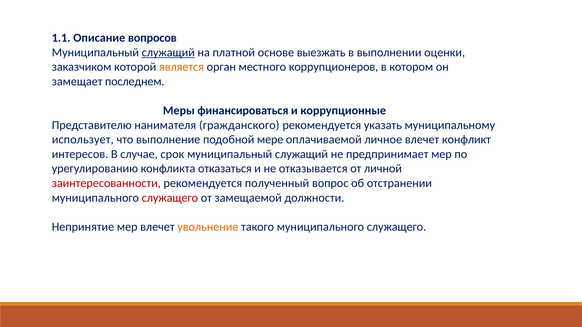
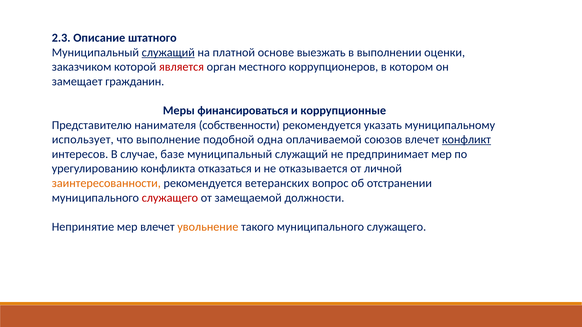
1.1: 1.1 -> 2.3 (61, 38)
вопросов: вопросов -> штатного (152, 38)
является colour: orange -> red (182, 67)
последнем: последнем -> гражданин (135, 82)
гражданского: гражданского -> собственности (239, 125)
мере: мере -> одна (270, 140)
личное: личное -> союзов (383, 140)
конфликт underline: none -> present (466, 140)
срок: срок -> базе (172, 154)
заинтересованности colour: red -> orange (106, 183)
полученный: полученный -> ветеранских (277, 183)
